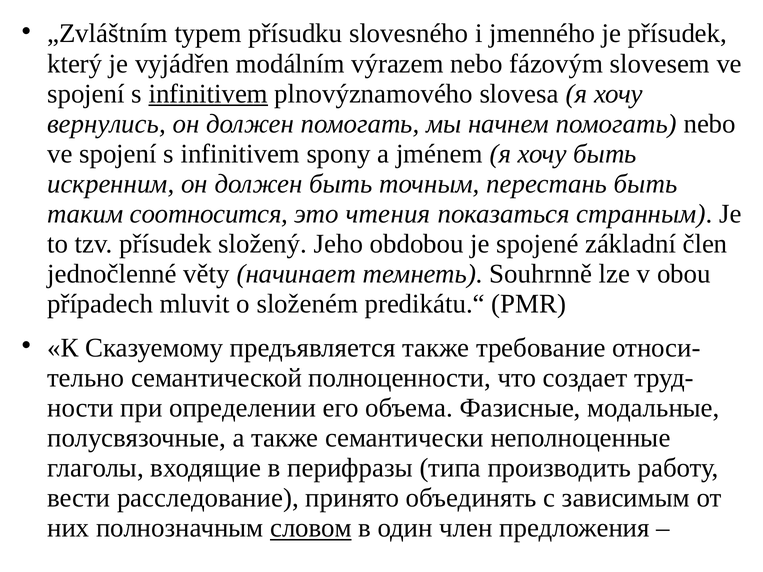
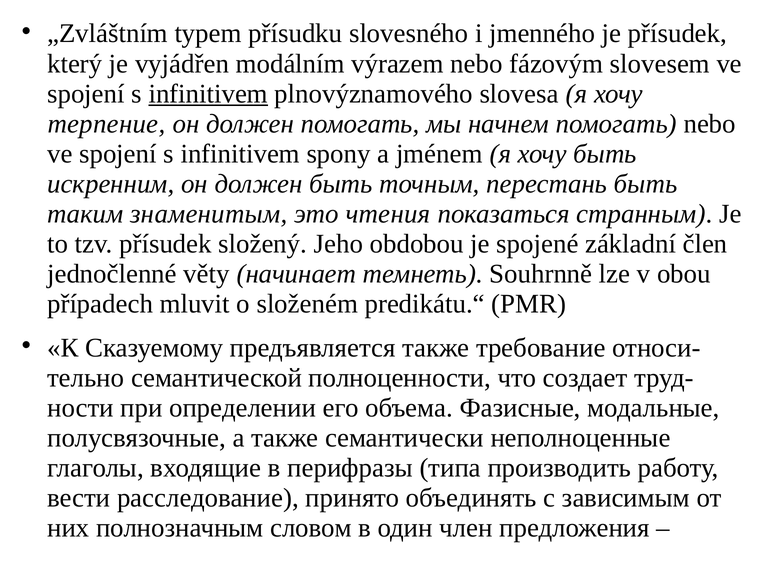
вернулись: вернулись -> терпение (106, 124)
соотносится: соотносится -> знаменитым (209, 214)
словом underline: present -> none (311, 528)
